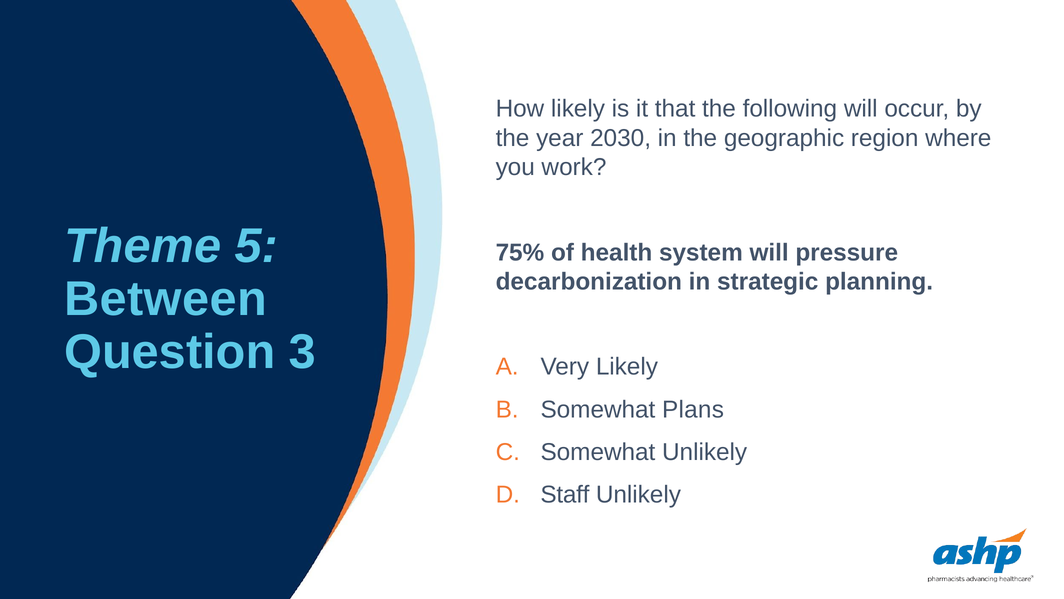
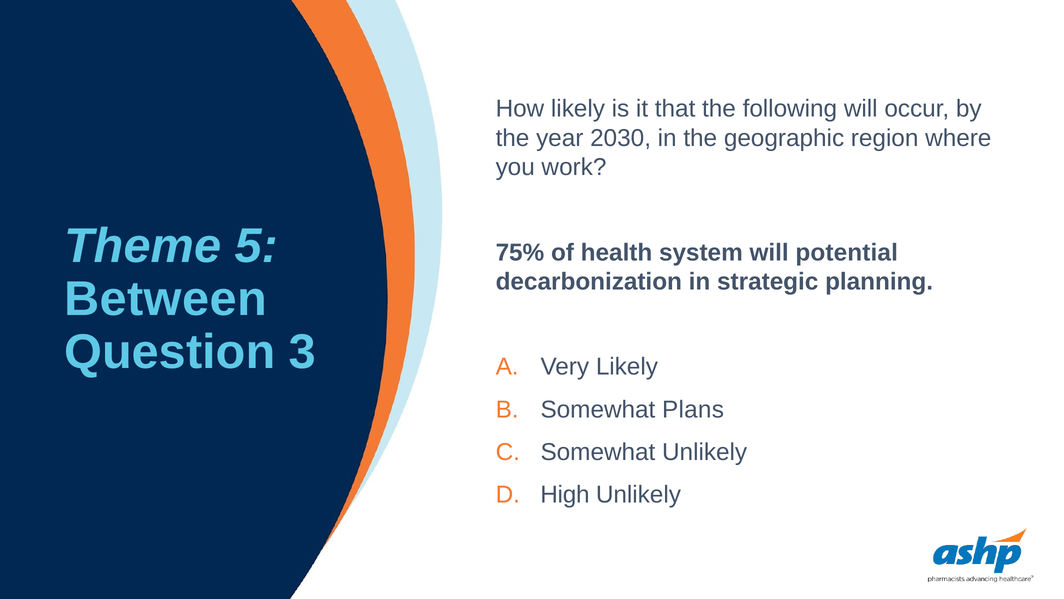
pressure: pressure -> potential (847, 252)
Staff: Staff -> High (565, 494)
